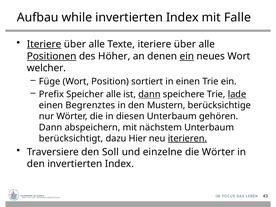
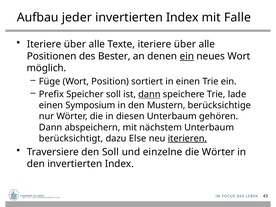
while: while -> jeder (77, 17)
Iteriere underline: present -> none (44, 44)
Positionen underline: present -> none (52, 56)
Höher: Höher -> Bester (114, 56)
welcher: welcher -> möglich (46, 68)
Speicher alle: alle -> soll (113, 94)
lade underline: present -> none (237, 94)
Begrenztes: Begrenztes -> Symposium (90, 105)
Hier: Hier -> Else (138, 138)
